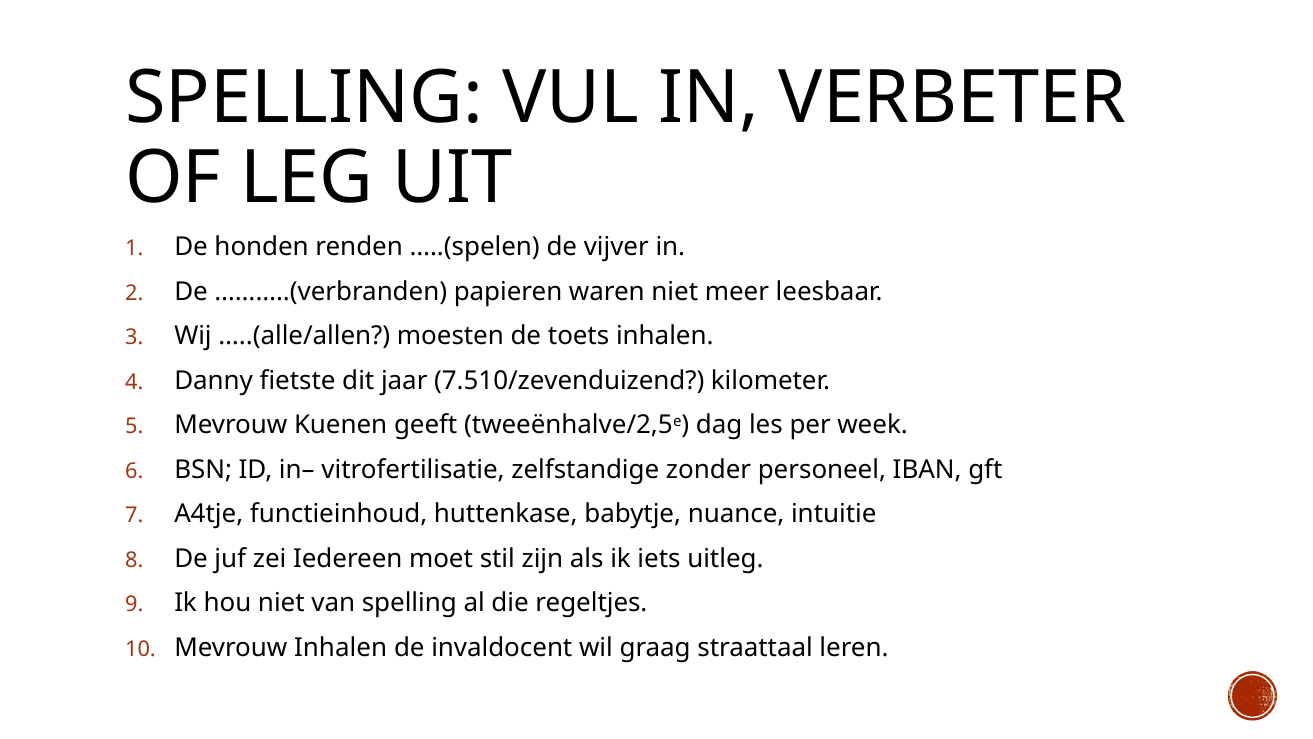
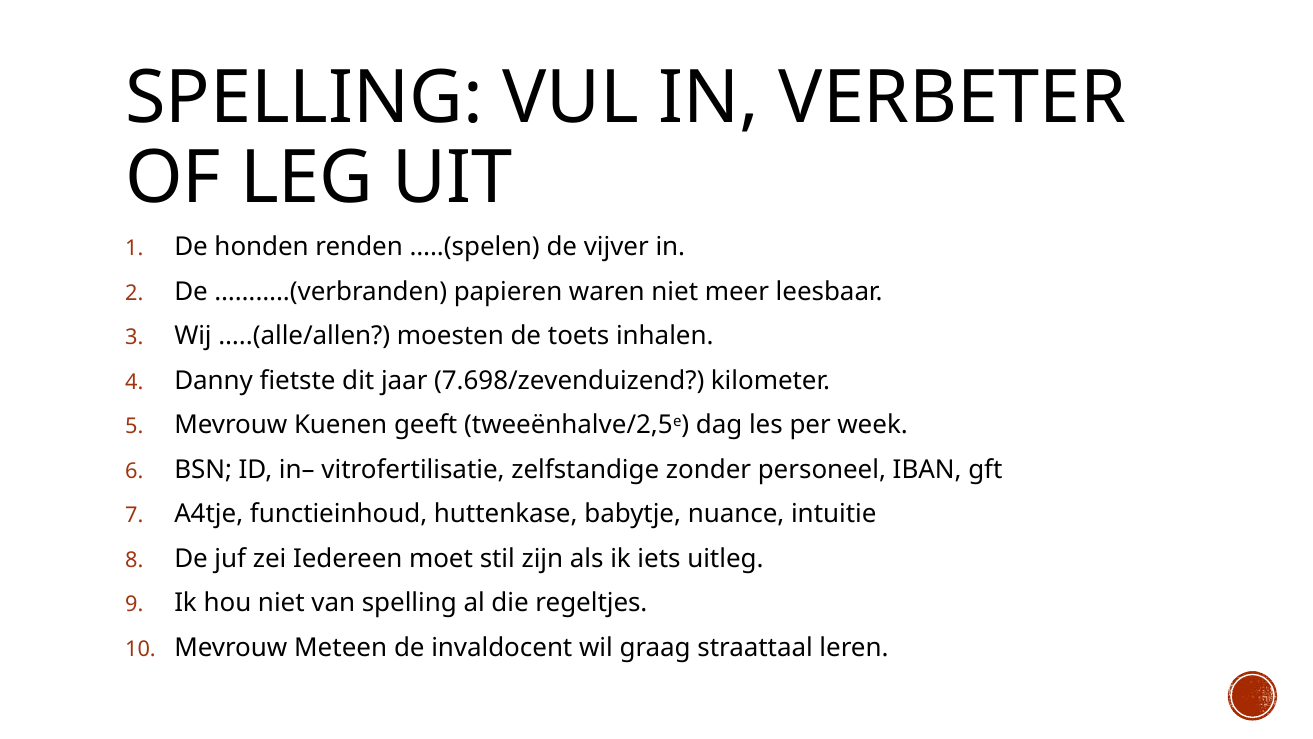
7.510/zevenduizend: 7.510/zevenduizend -> 7.698/zevenduizend (569, 381)
Mevrouw Inhalen: Inhalen -> Meteen (341, 647)
